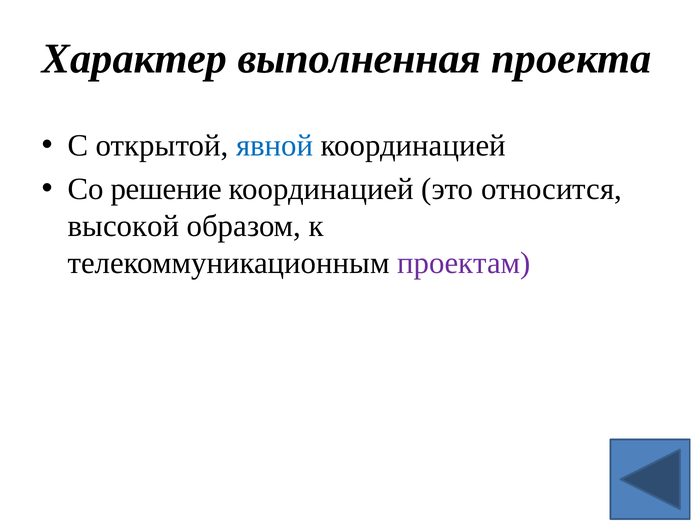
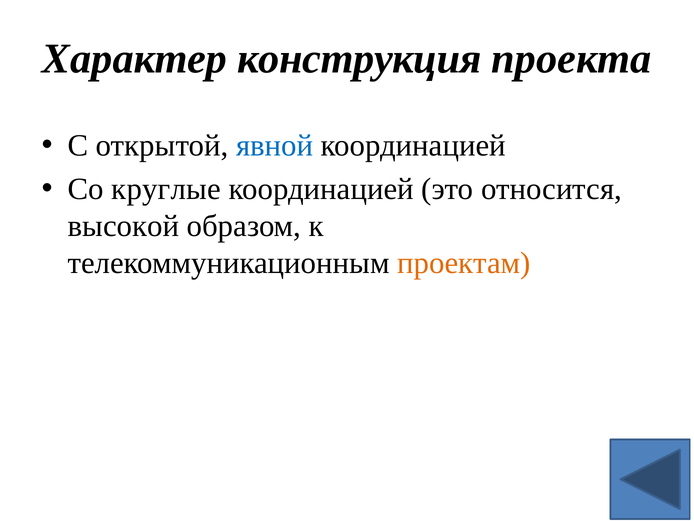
выполненная: выполненная -> конструкция (360, 59)
решение: решение -> круглые (166, 189)
проектам colour: purple -> orange (464, 263)
